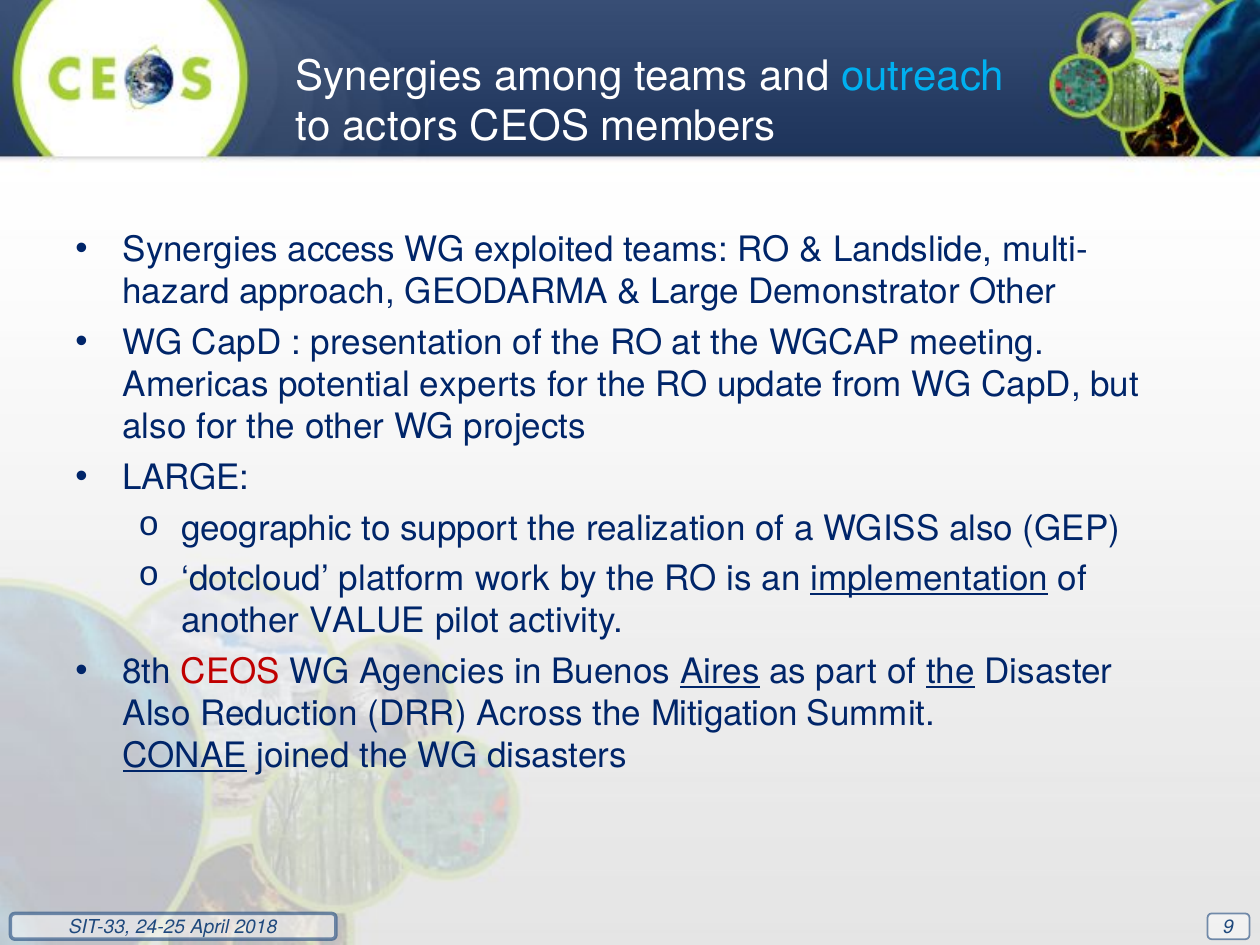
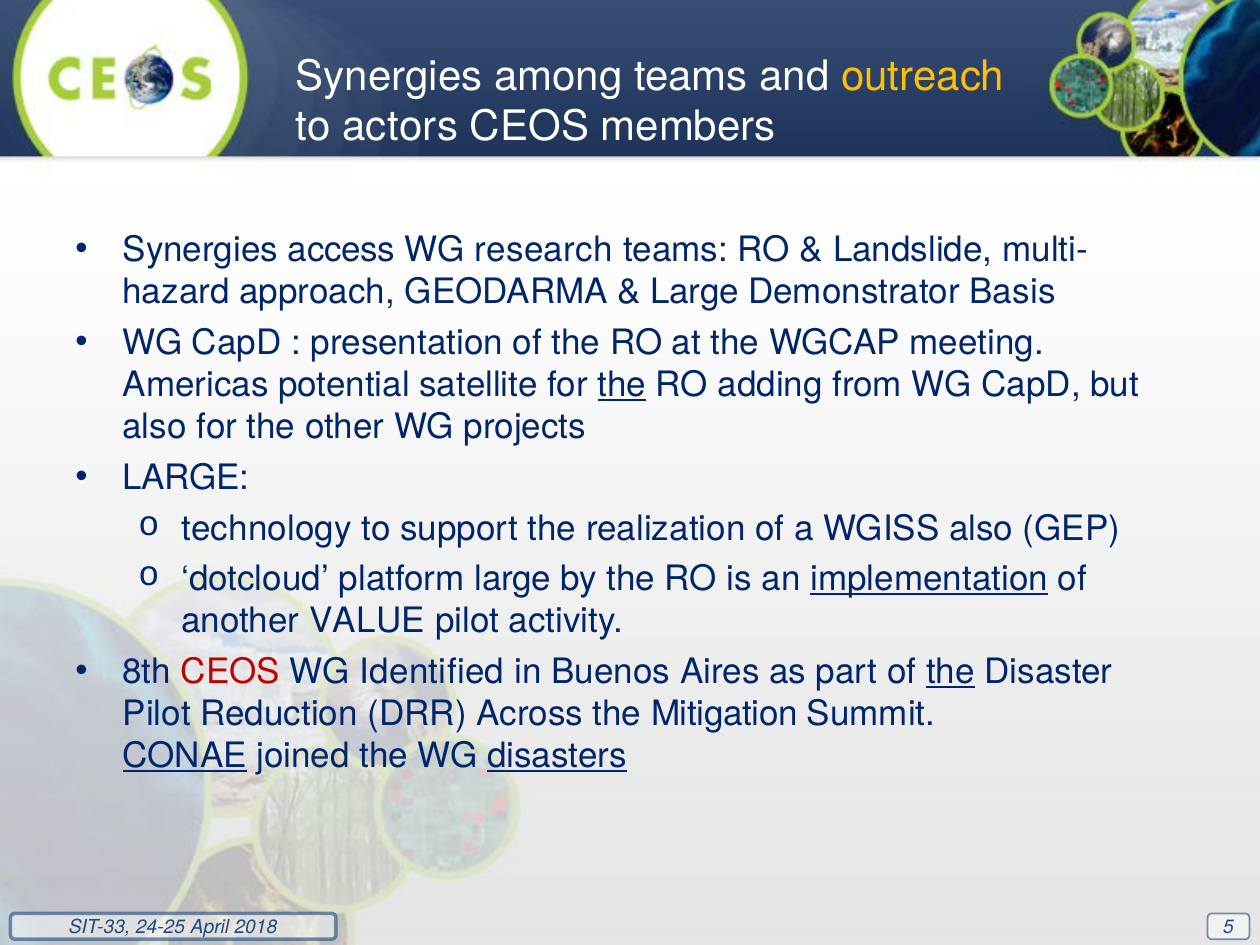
outreach colour: light blue -> yellow (923, 76)
exploited: exploited -> research (544, 250)
Demonstrator Other: Other -> Basis (1012, 292)
experts: experts -> satellite (479, 385)
the underline: none -> present (622, 385)
update: update -> adding (770, 385)
geographic: geographic -> technology (267, 528)
platform work: work -> large (513, 579)
Agencies: Agencies -> Identified (432, 672)
Aires underline: present -> none (720, 672)
Also: Also -> Pilot (157, 714)
disasters underline: none -> present (557, 756)
9: 9 -> 5 (1228, 928)
